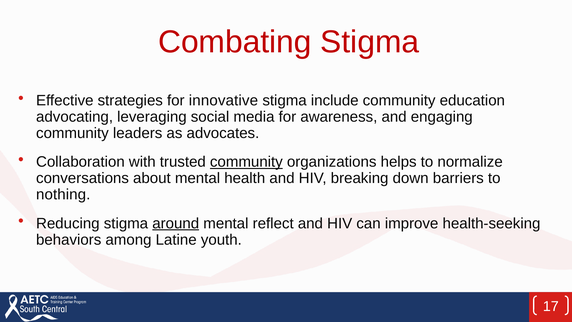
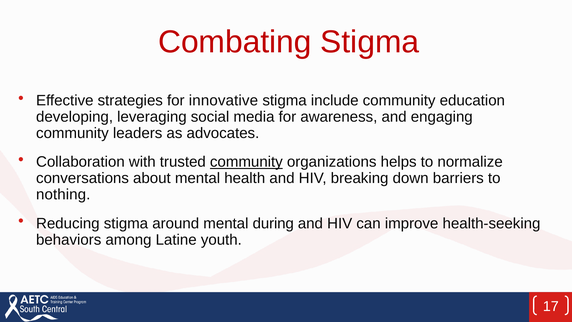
advocating: advocating -> developing (75, 117)
around underline: present -> none (176, 223)
reflect: reflect -> during (273, 223)
